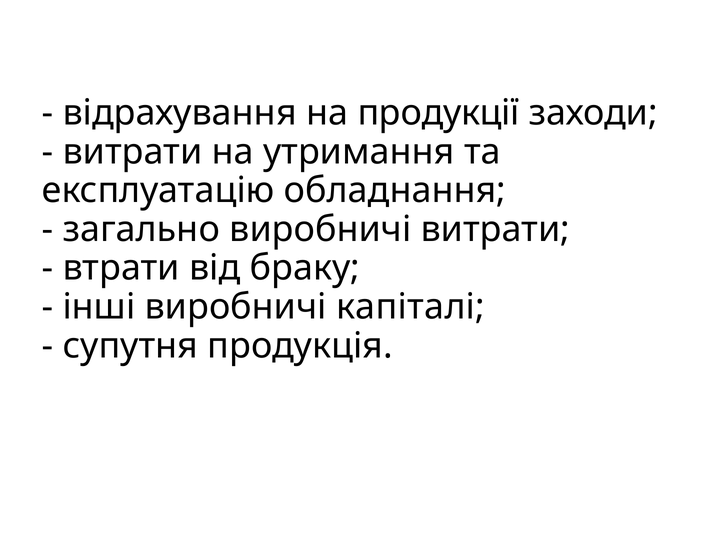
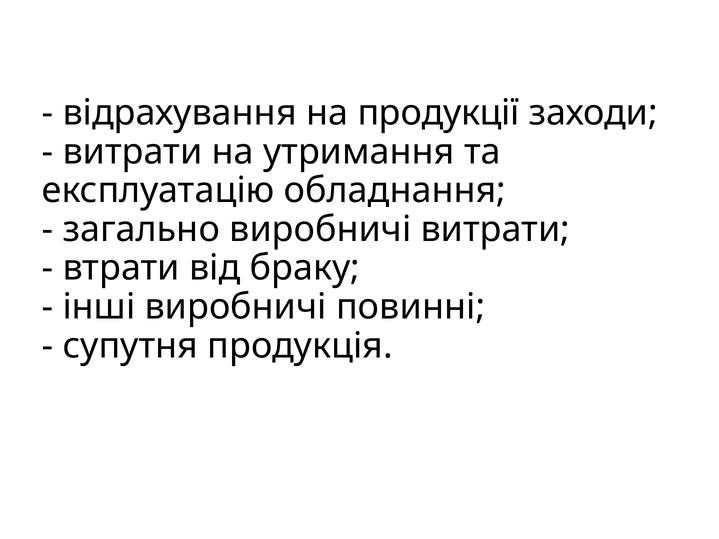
капіталі: капіталі -> повинні (411, 307)
